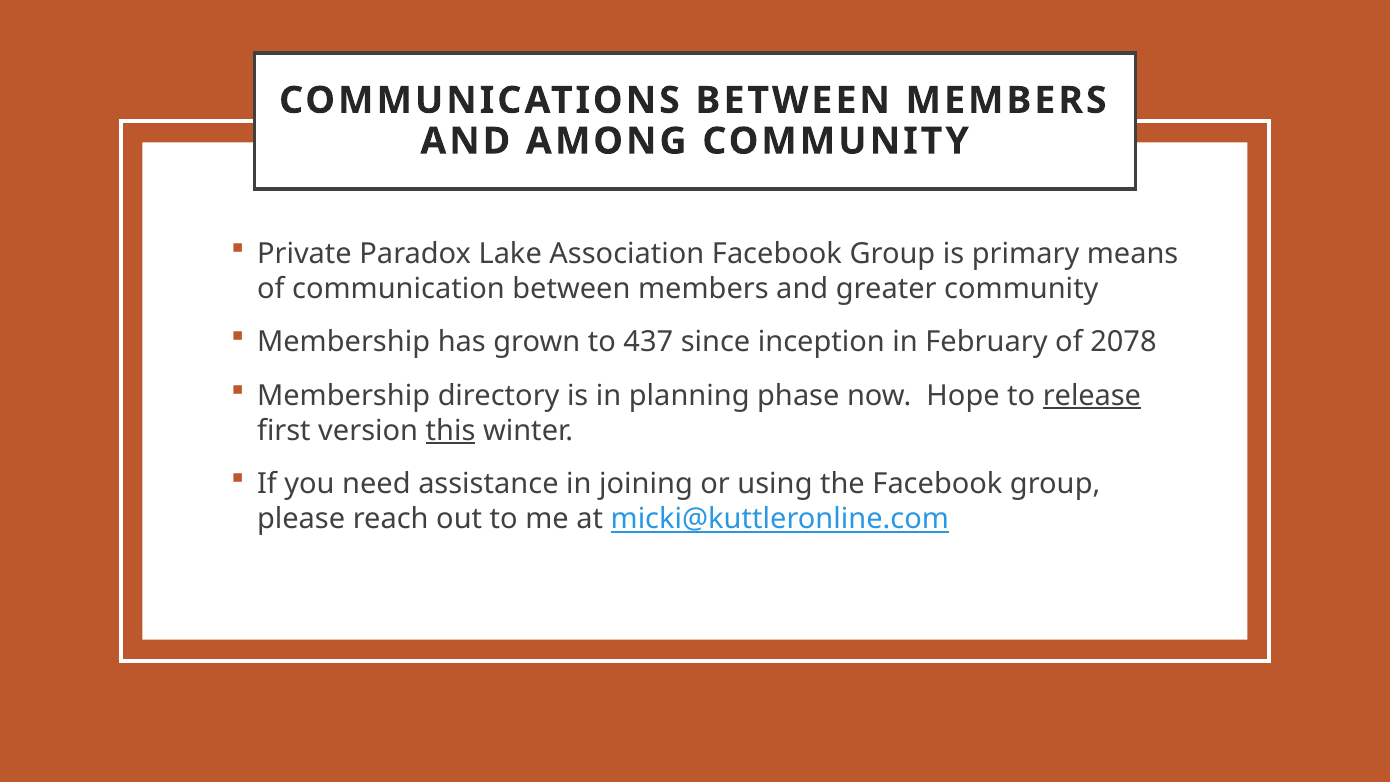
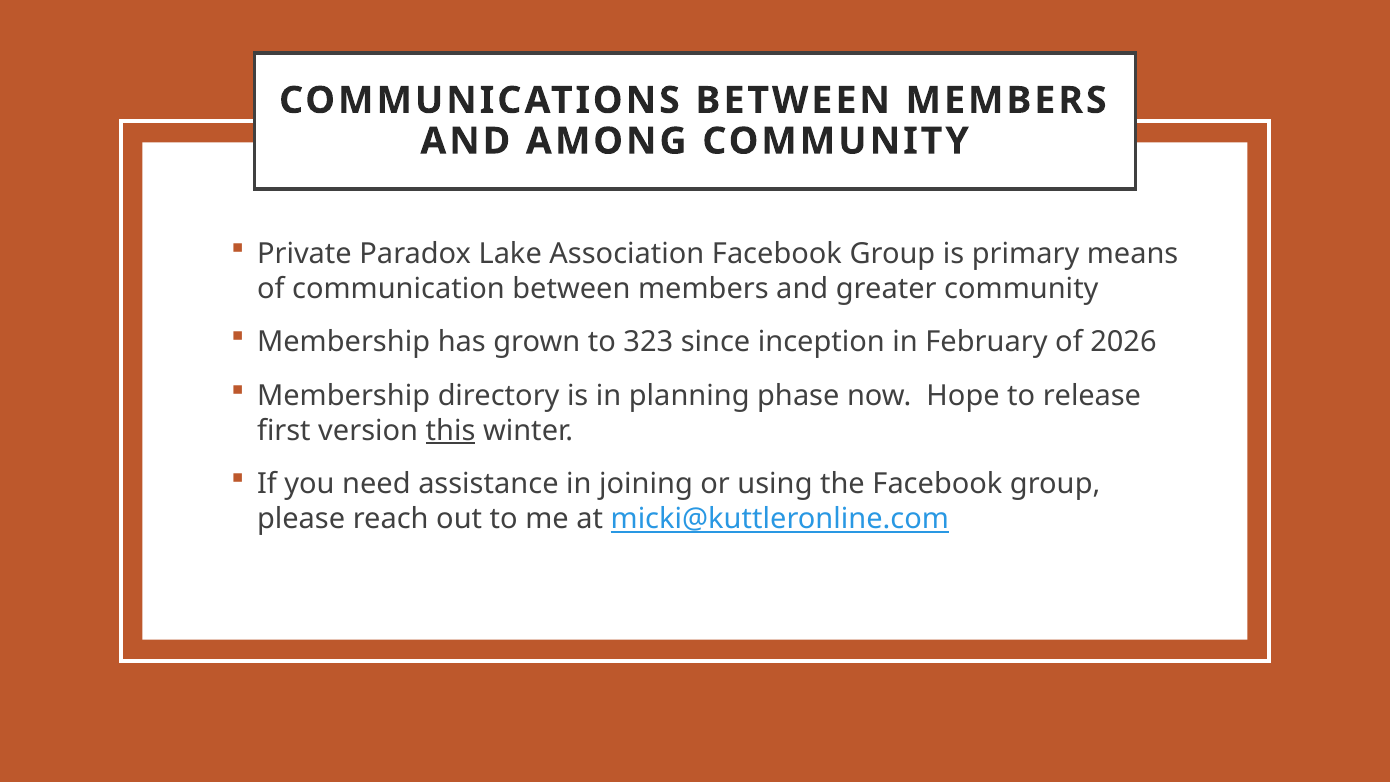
437: 437 -> 323 (648, 342)
2078: 2078 -> 2026 (1123, 342)
release underline: present -> none (1092, 396)
